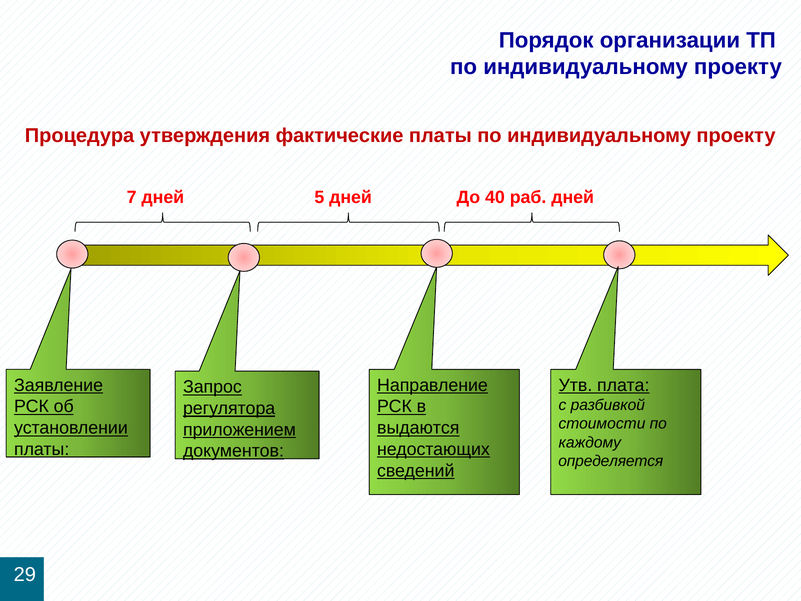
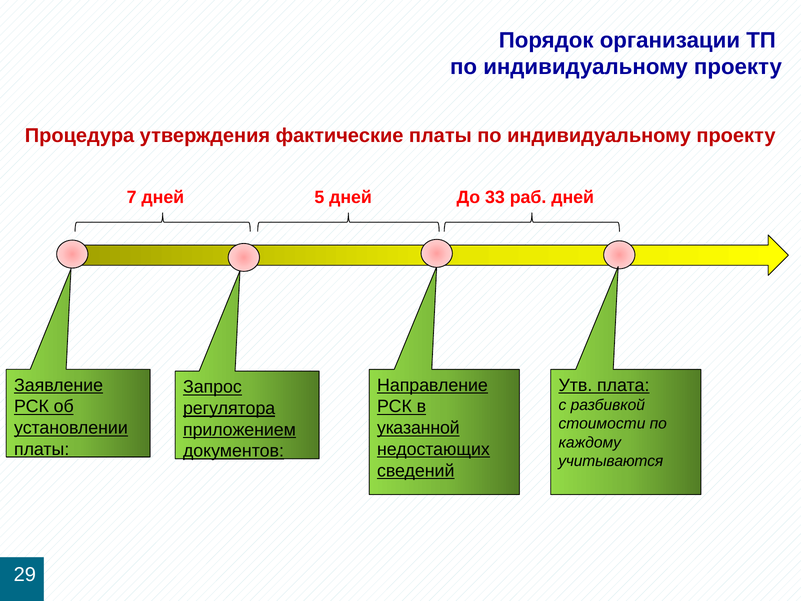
40: 40 -> 33 (495, 197)
выдаются: выдаются -> указанной (418, 428)
определяется: определяется -> учитываются (611, 461)
